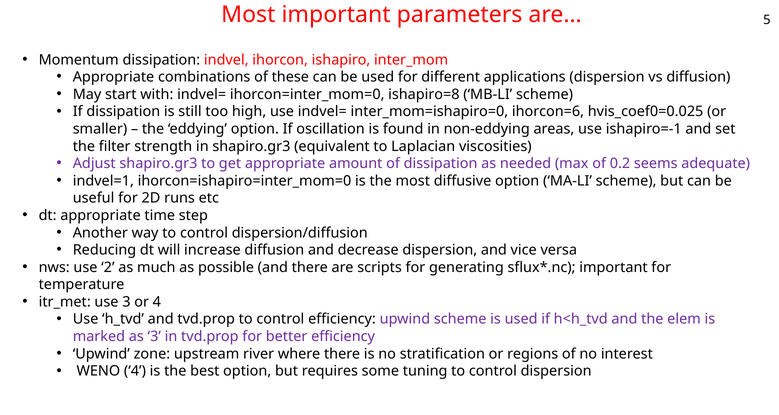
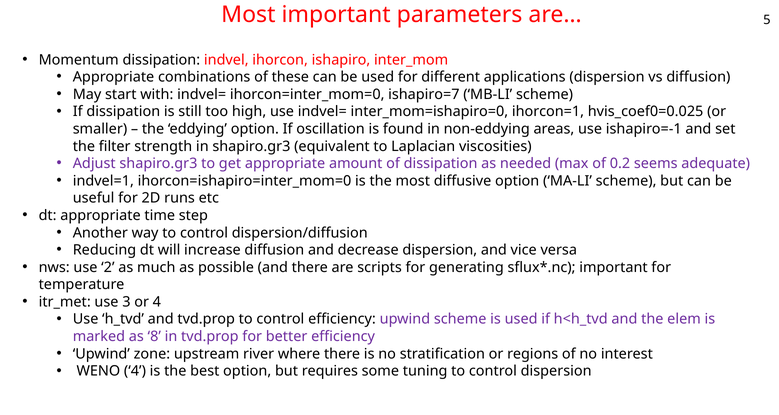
ishapiro=8: ishapiro=8 -> ishapiro=7 (424, 94)
ihorcon=6: ihorcon=6 -> ihorcon=1 (548, 112)
as 3: 3 -> 8 (154, 337)
